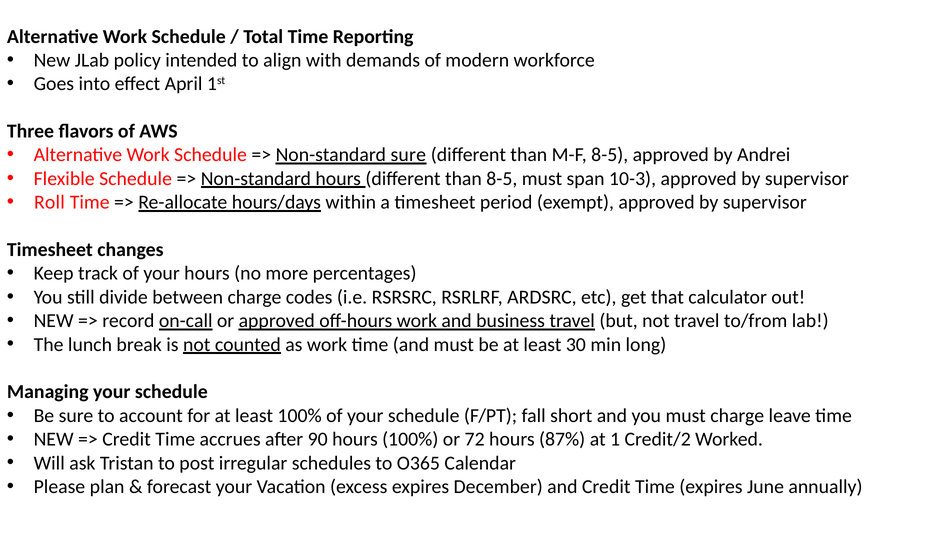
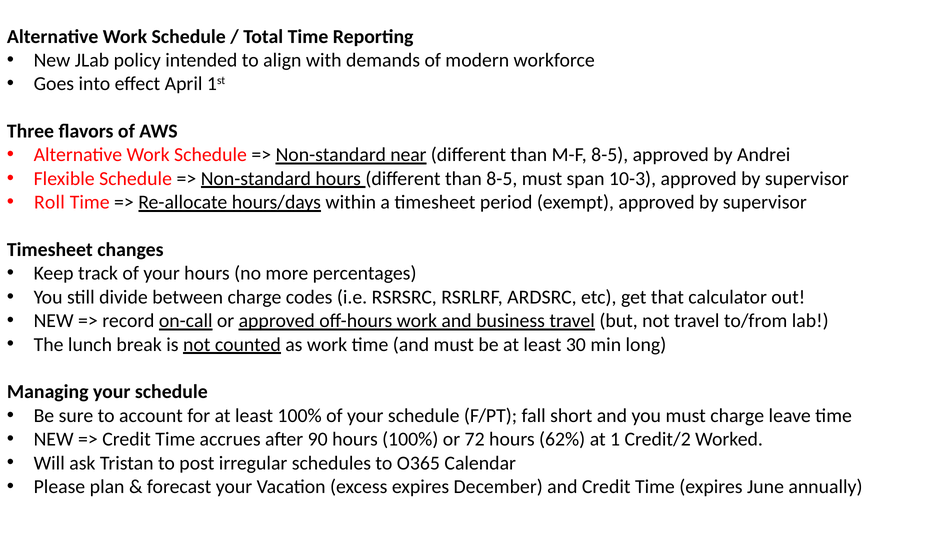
Non-standard sure: sure -> near (408, 155)
87%: 87% -> 62% (562, 440)
